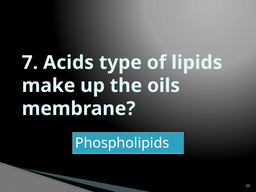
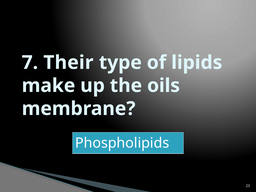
Acids: Acids -> Their (68, 63)
